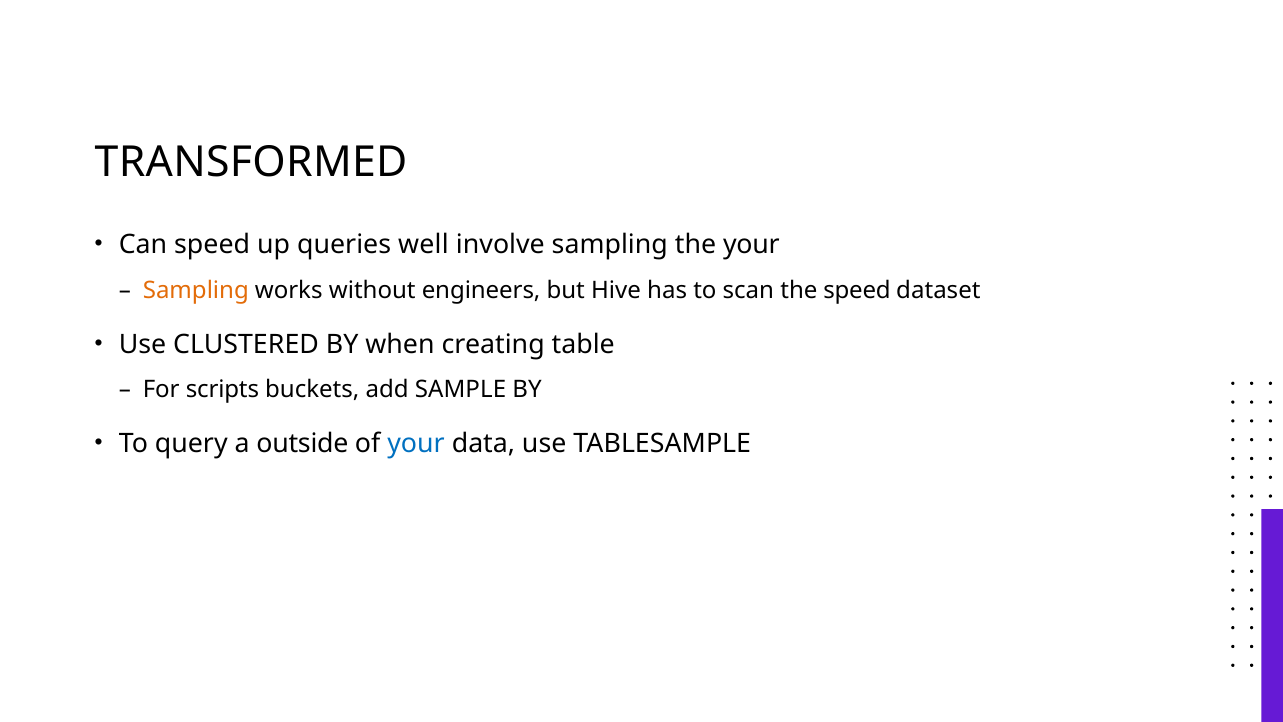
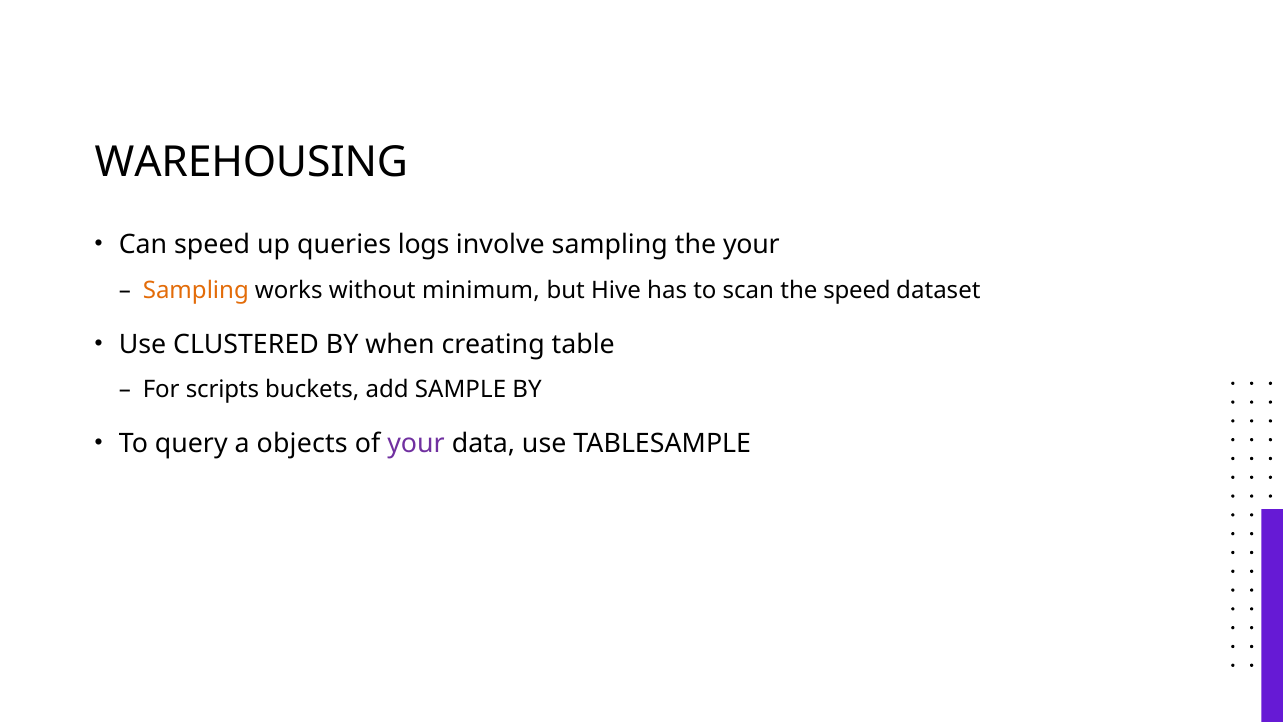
TRANSFORMED: TRANSFORMED -> WAREHOUSING (251, 162)
well: well -> logs (424, 245)
engineers: engineers -> minimum (481, 290)
outside: outside -> objects (302, 443)
your colour: blue -> purple (416, 443)
